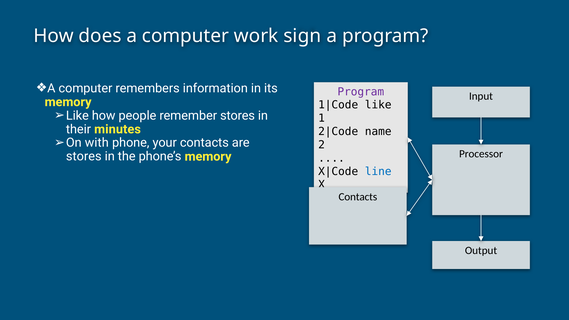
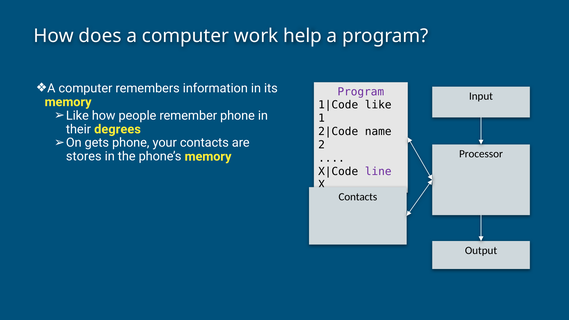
sign: sign -> help (303, 36)
remember stores: stores -> phone (237, 116)
minutes: minutes -> degrees (118, 129)
with: with -> gets (97, 143)
line colour: blue -> purple (378, 171)
